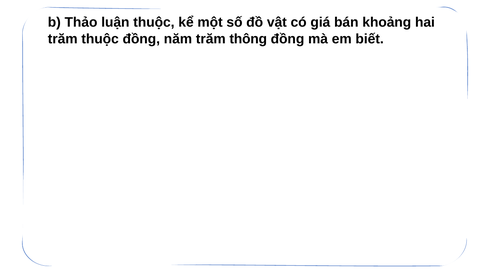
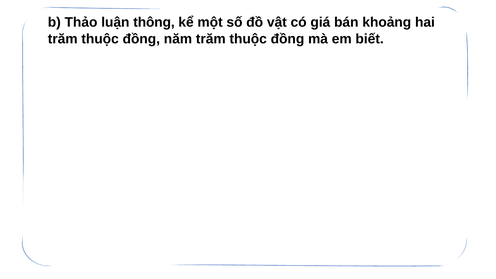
luận thuộc: thuộc -> thông (154, 22)
năm trăm thông: thông -> thuộc (248, 39)
